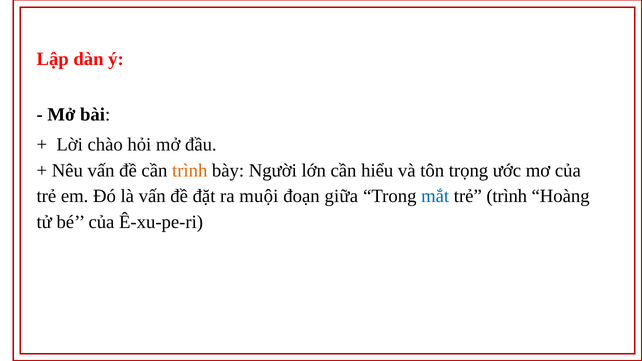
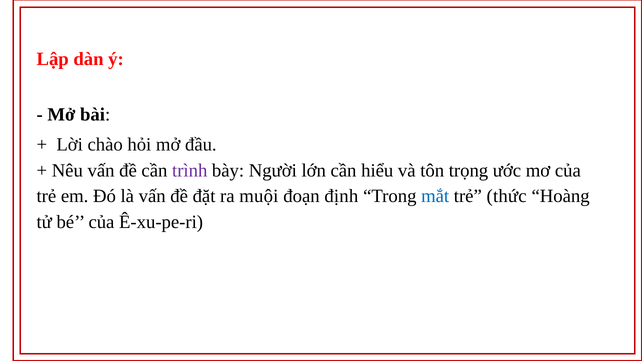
trình colour: orange -> purple (190, 170)
giữa: giữa -> định (341, 196)
trẻ trình: trình -> thức (507, 196)
